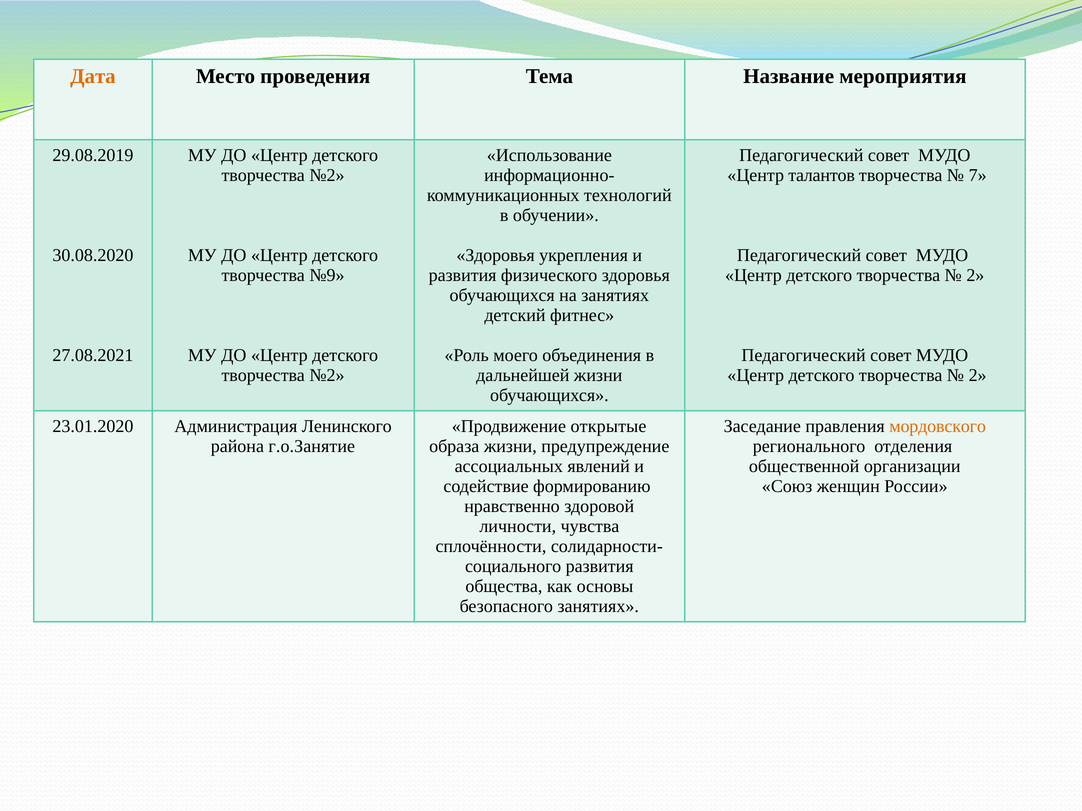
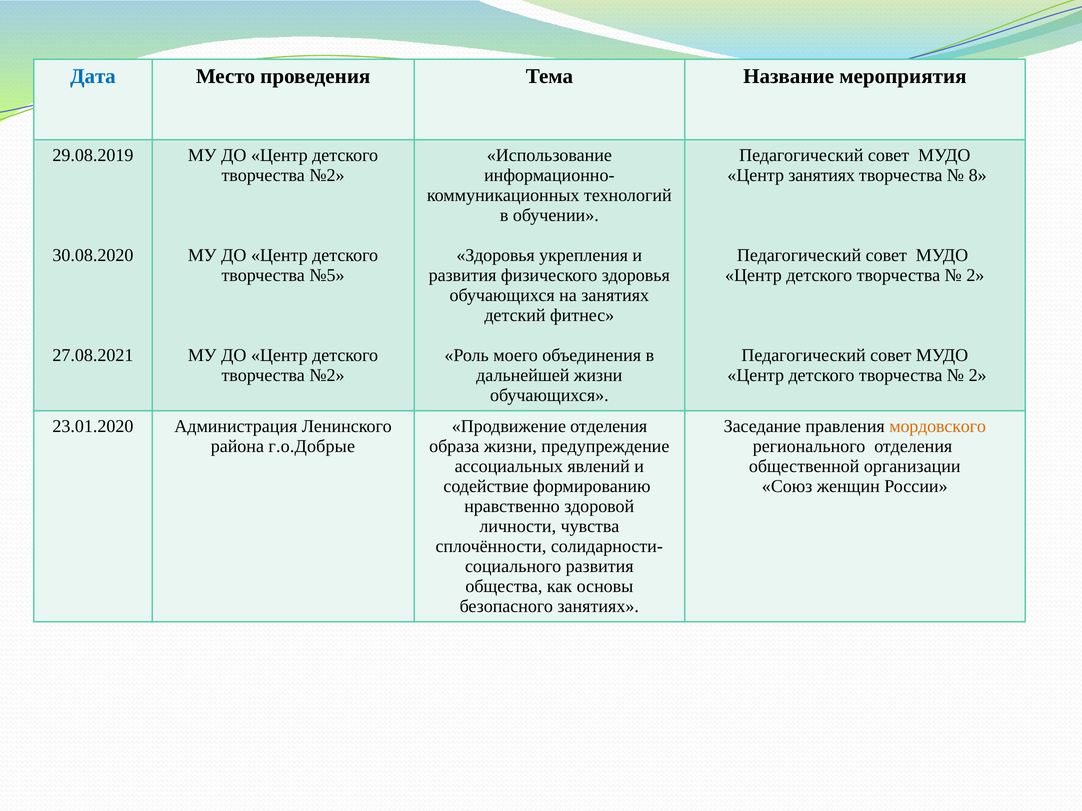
Дата colour: orange -> blue (93, 76)
Центр талантов: талантов -> занятиях (822, 175)
7: 7 -> 8 (978, 175)
№9: №9 -> №5 (327, 275)
Продвижение открытые: открытые -> отделения (609, 426)
г.о.Занятие: г.о.Занятие -> г.о.Добрые (312, 446)
